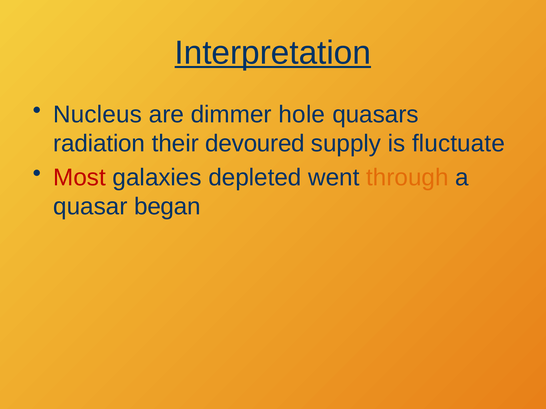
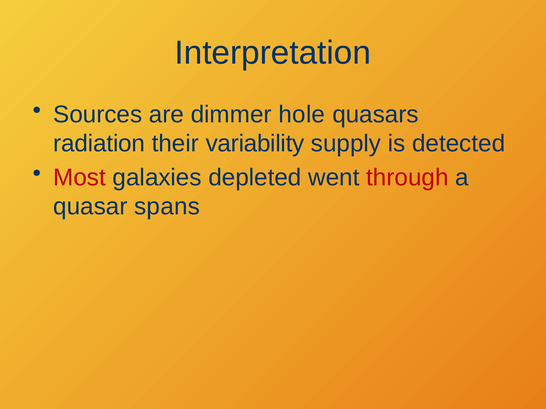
Interpretation underline: present -> none (273, 53)
Nucleus: Nucleus -> Sources (98, 115)
devoured: devoured -> variability (255, 144)
fluctuate: fluctuate -> detected (459, 144)
through colour: orange -> red (407, 178)
began: began -> spans (167, 207)
